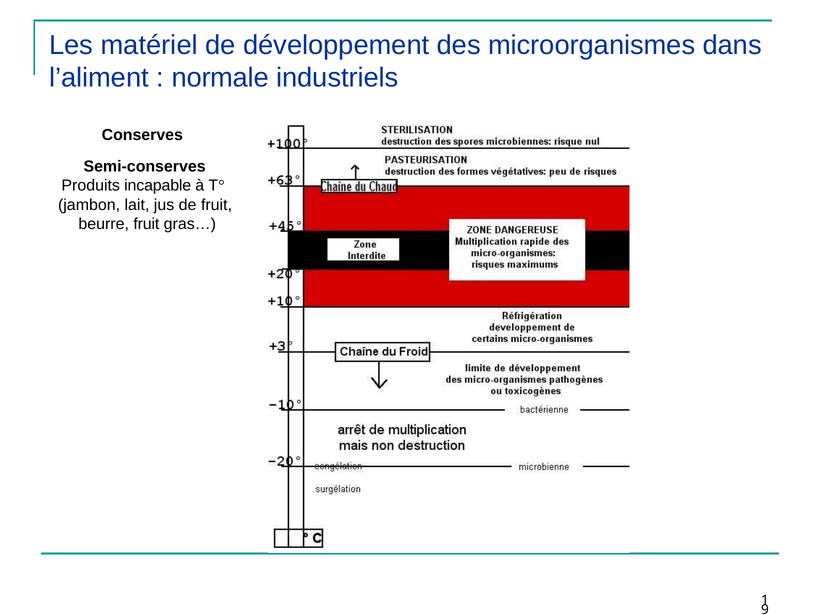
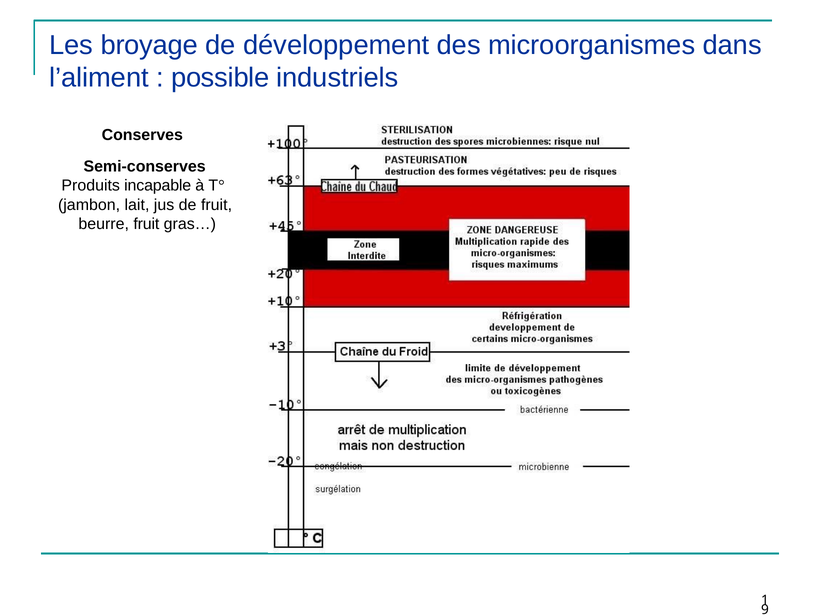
matériel: matériel -> broyage (149, 45)
normale: normale -> possible (220, 78)
